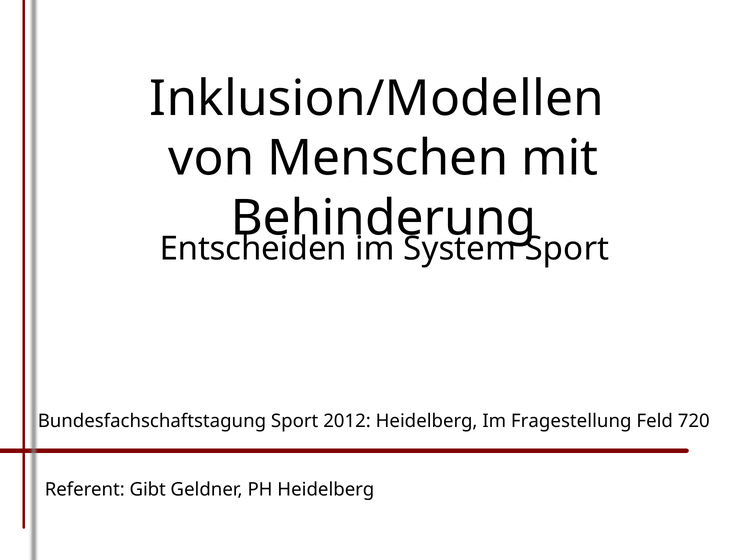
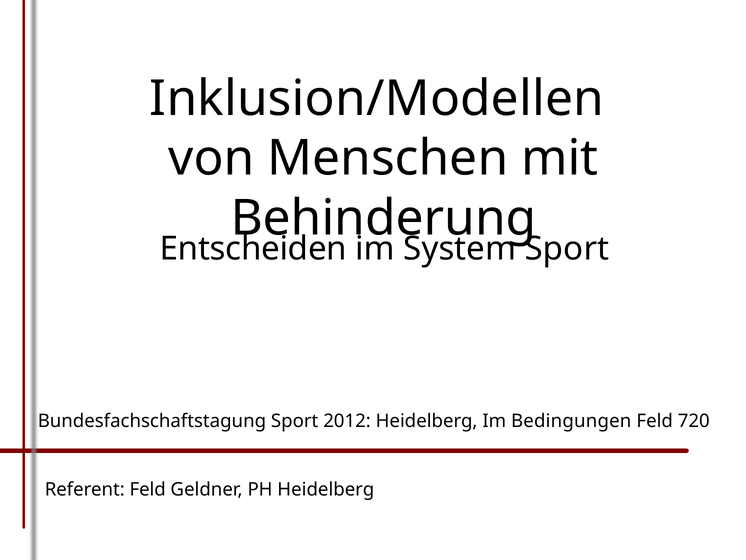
Fragestellung: Fragestellung -> Bedingungen (571, 421)
Referent Gibt: Gibt -> Feld (148, 489)
